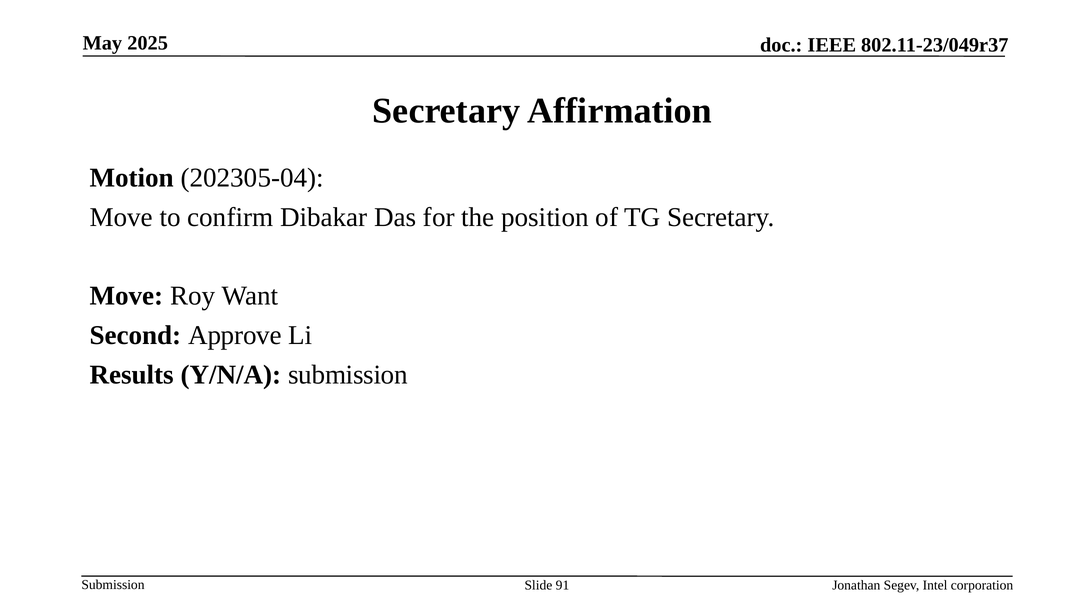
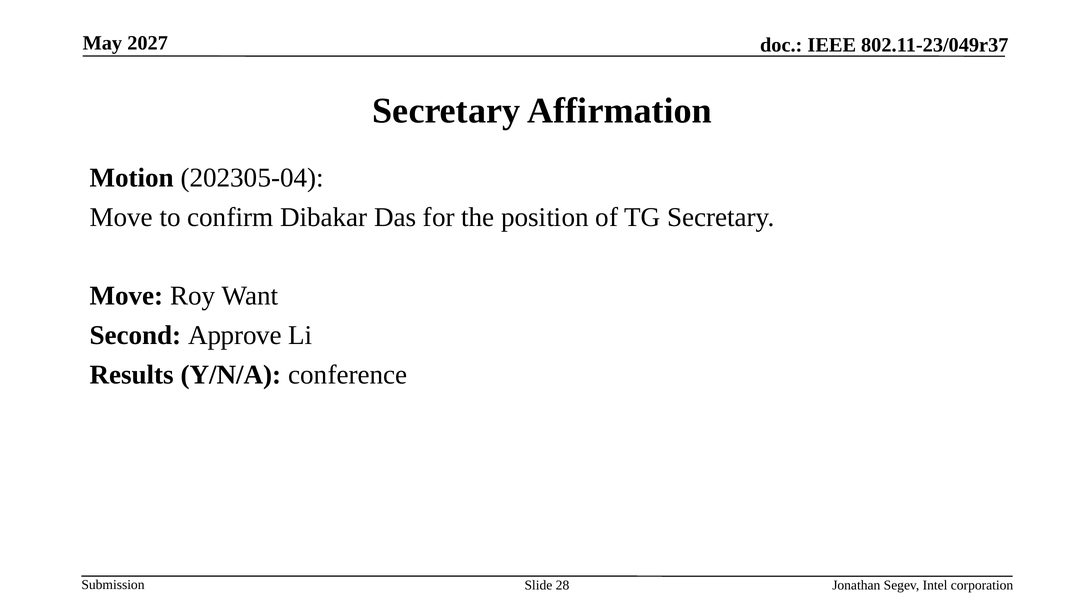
2025: 2025 -> 2027 (148, 43)
Y/N/A submission: submission -> conference (348, 375)
91: 91 -> 28 (563, 585)
